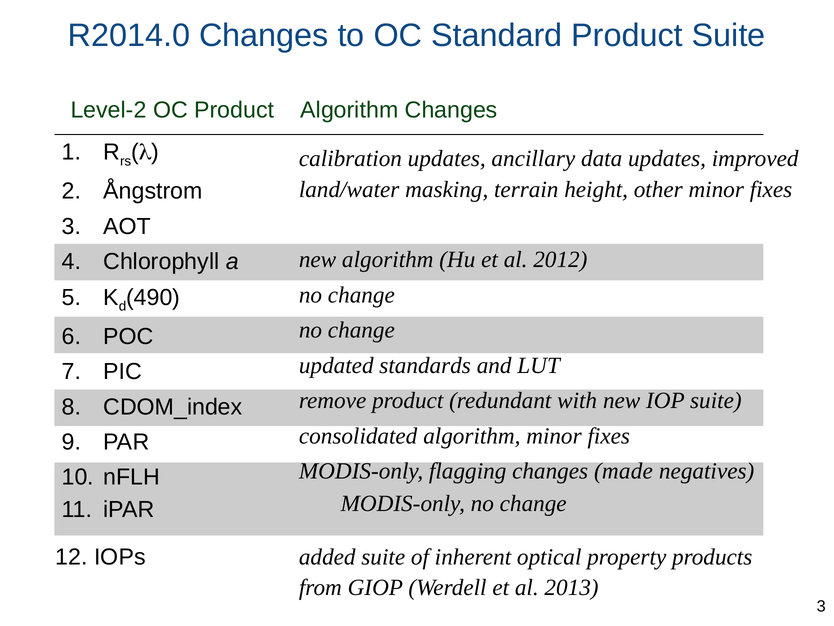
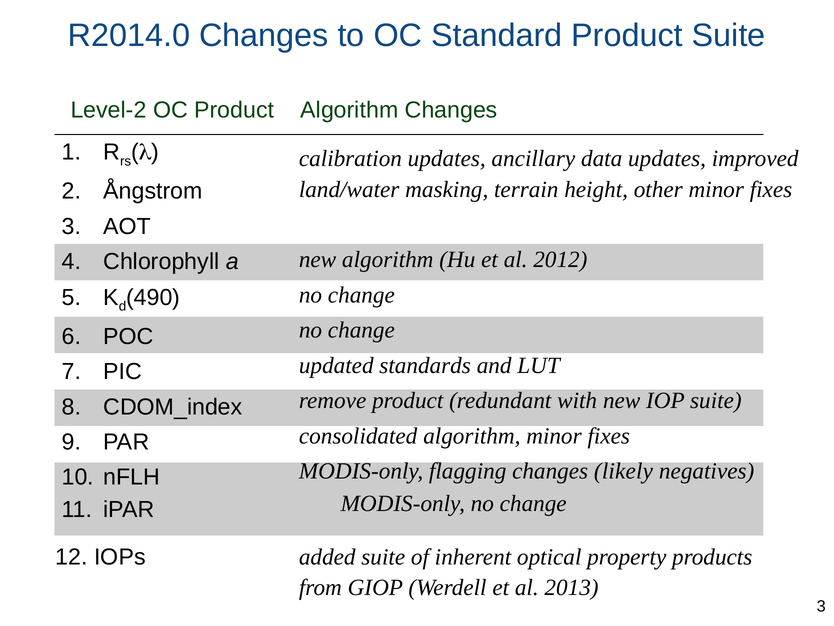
made: made -> likely (623, 471)
